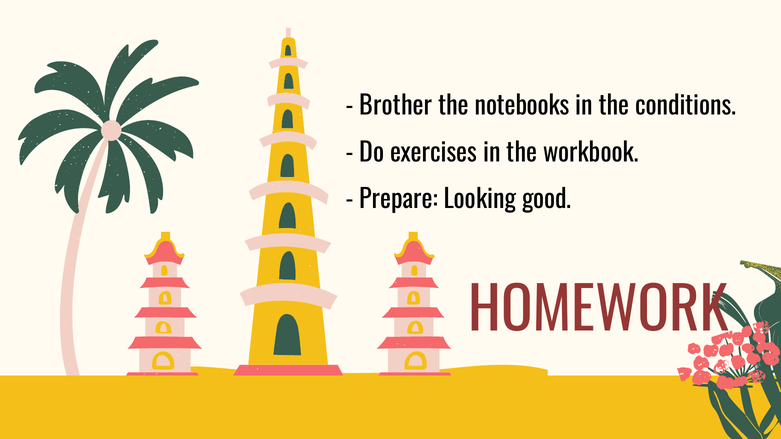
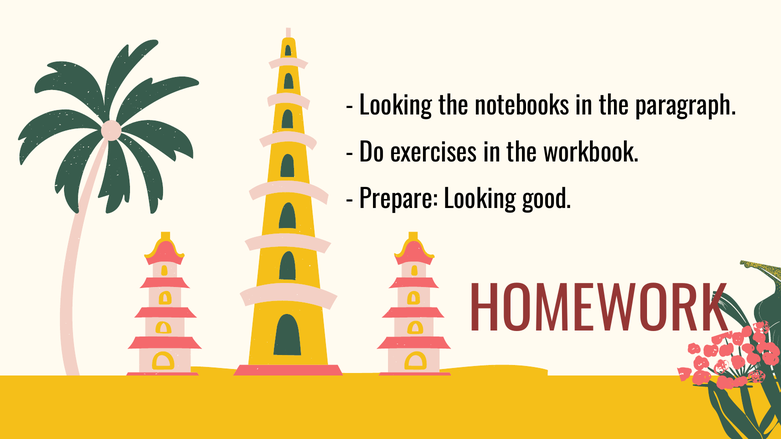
Brother: Brother -> Looking (396, 106)
conditions: conditions -> paragraph (686, 106)
